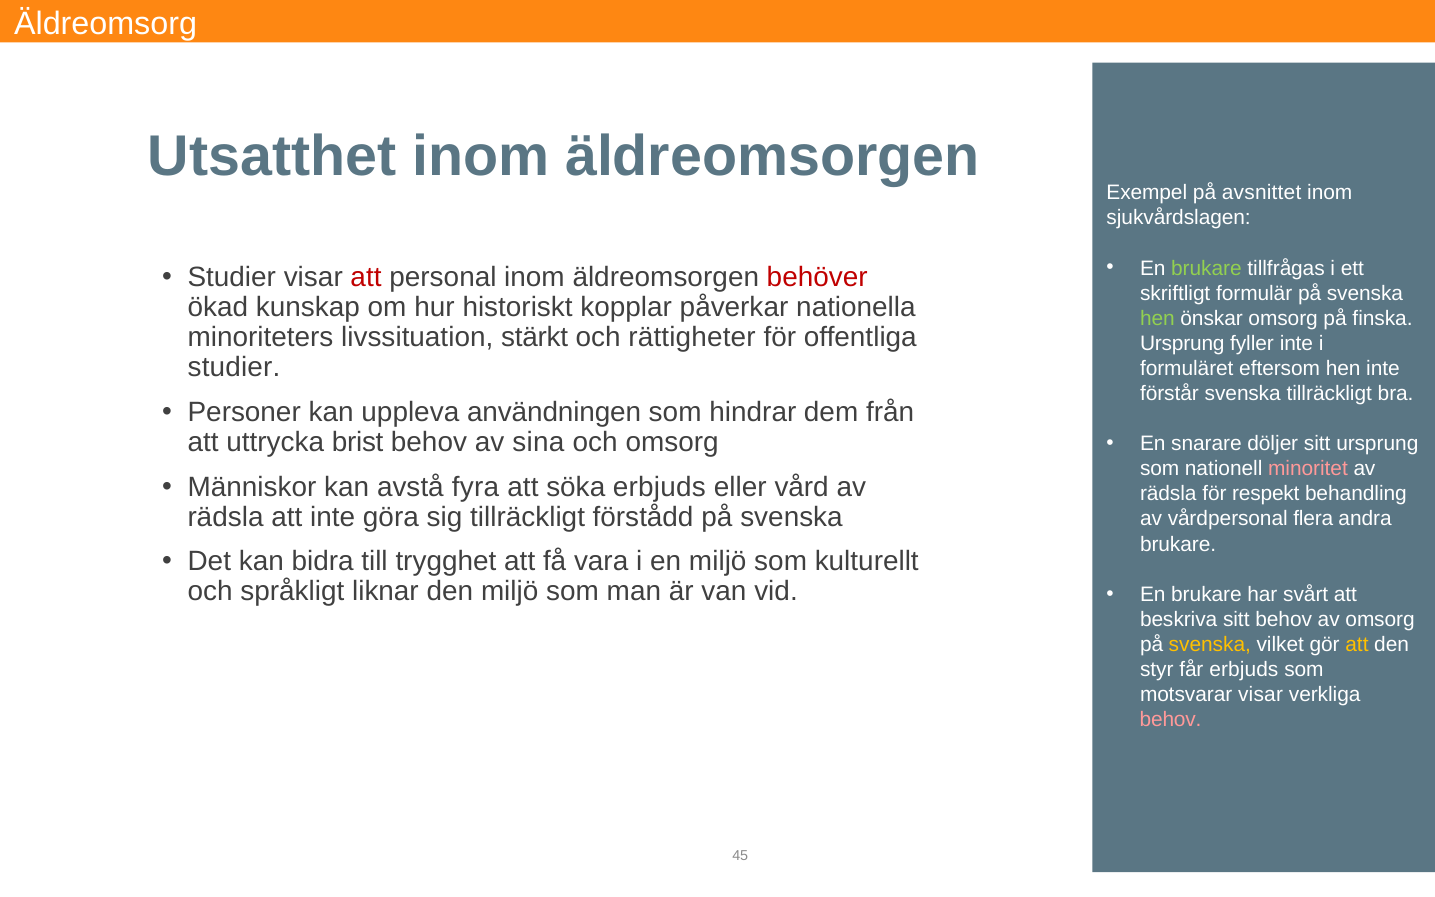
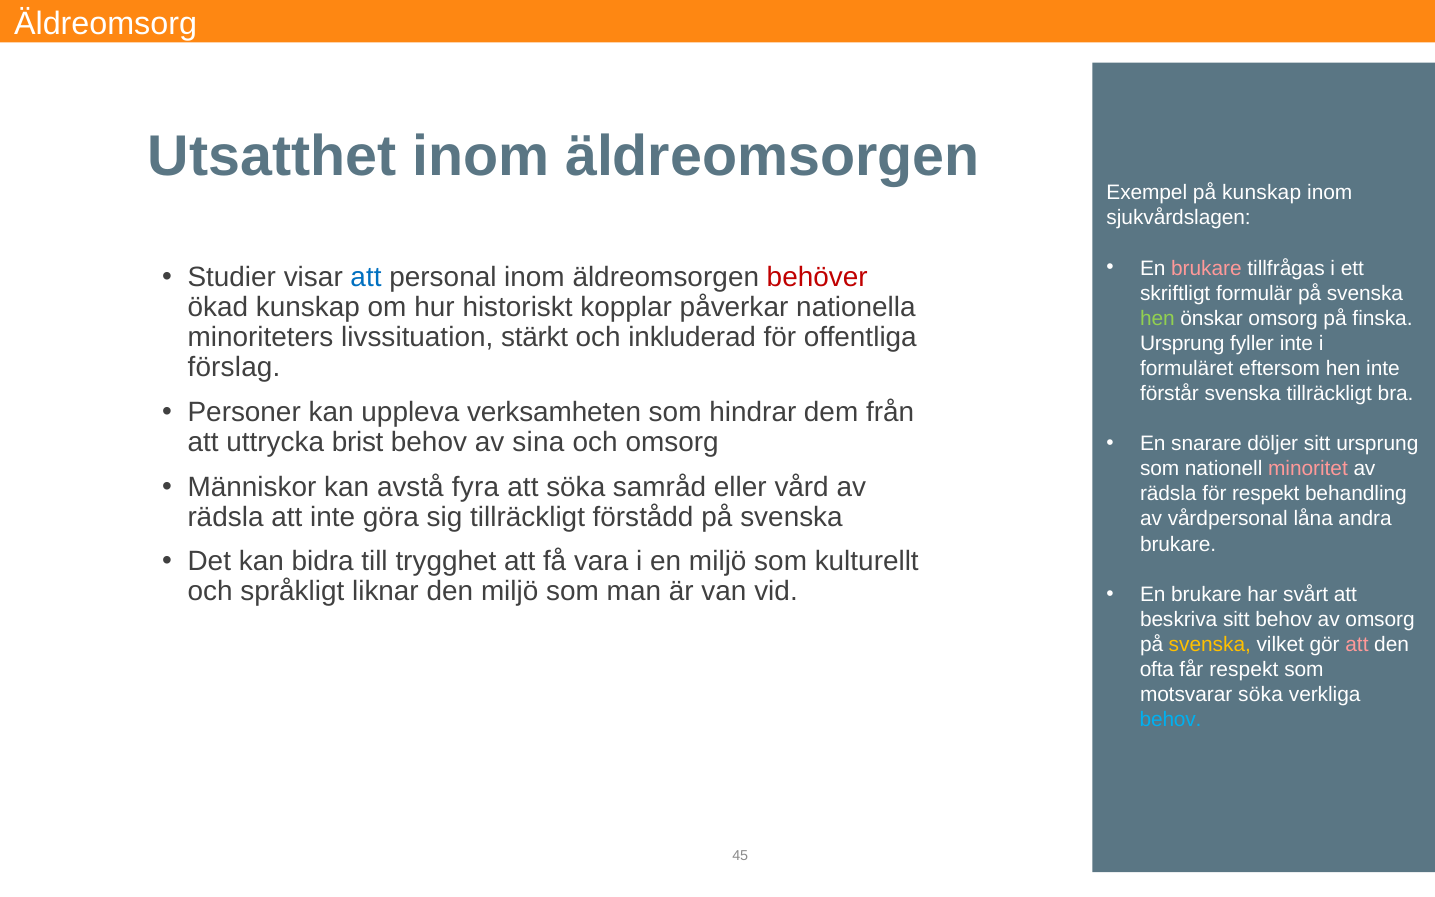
på avsnittet: avsnittet -> kunskap (1262, 193)
brukare colour: light green -> pink (1206, 268)
att colour: red -> blue (366, 277)
rättigheter: rättigheter -> inkluderad (692, 337)
studier: studier -> förslag (234, 368)
användningen: användningen -> verksamheten (554, 412)
söka erbjuds: erbjuds -> samråd (660, 487)
flera: flera -> låna (1313, 519)
att colour: yellow -> pink (1357, 644)
styr: styr -> ofta (1157, 670)
får erbjuds: erbjuds -> respekt (1244, 670)
motsvarar visar: visar -> söka (1261, 695)
behov colour: pink -> light blue (1171, 720)
